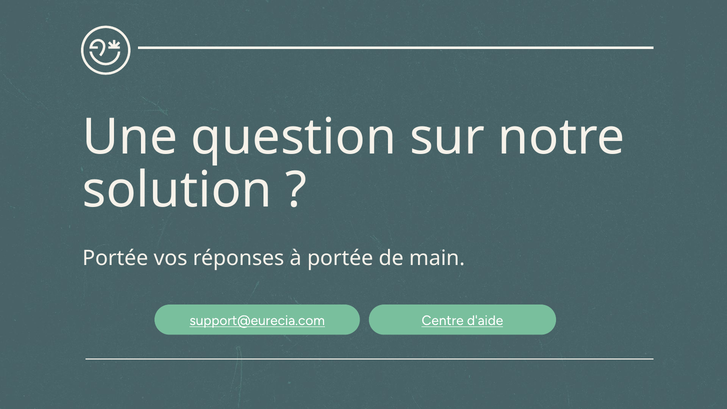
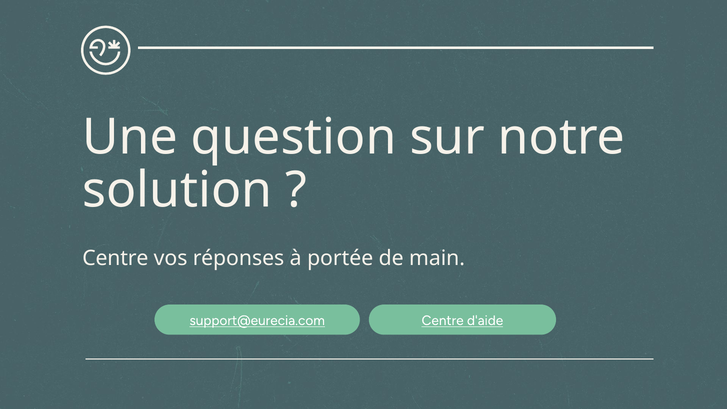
Portée: Portée -> Centre (115, 258)
